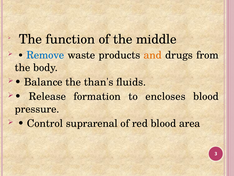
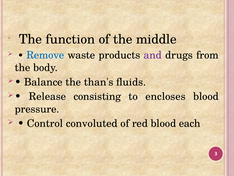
and colour: orange -> purple (153, 55)
formation: formation -> consisting (97, 96)
suprarenal: suprarenal -> convoluted (92, 123)
area: area -> each (190, 123)
